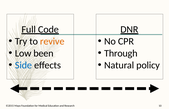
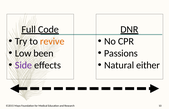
Through: Through -> Passions (121, 53)
Side colour: blue -> purple (23, 65)
policy: policy -> either (148, 65)
